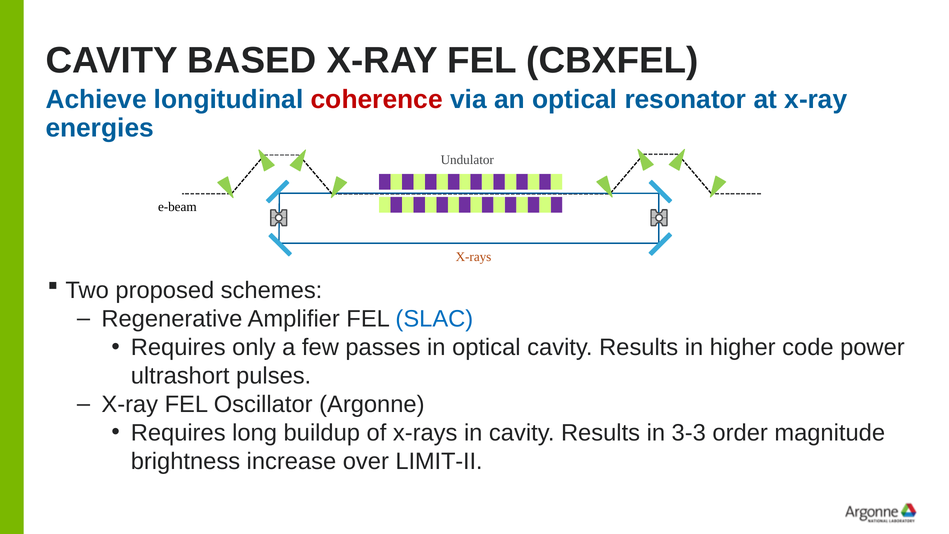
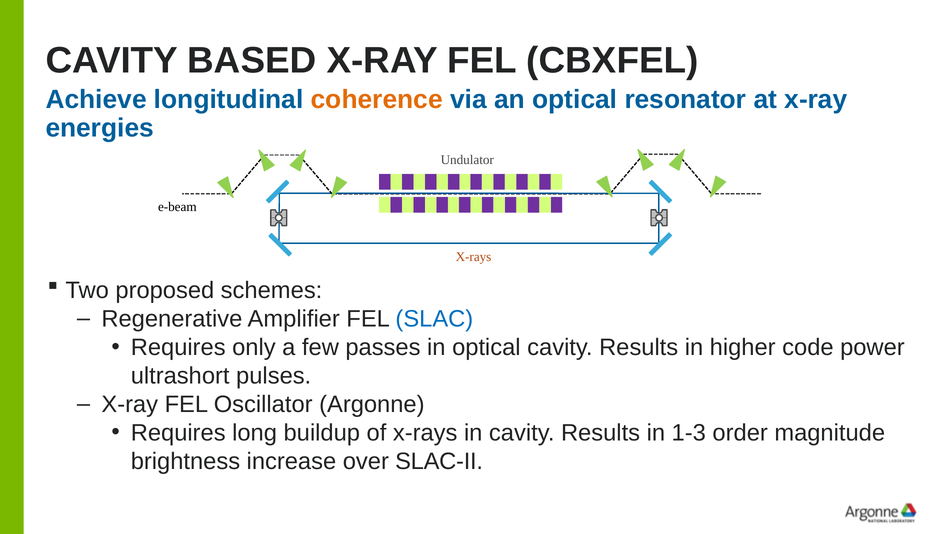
coherence colour: red -> orange (377, 100)
3-3: 3-3 -> 1-3 (689, 433)
LIMIT-II: LIMIT-II -> SLAC-II (439, 461)
